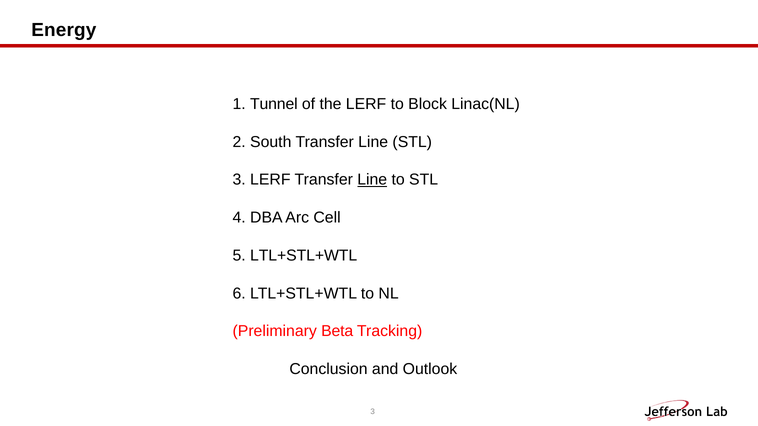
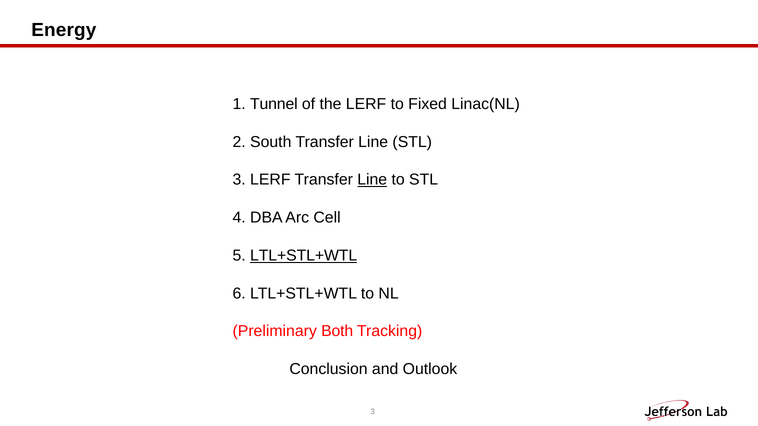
Block: Block -> Fixed (428, 104)
LTL+STL+WTL underline: none -> present (304, 256)
Beta: Beta -> Both (337, 332)
